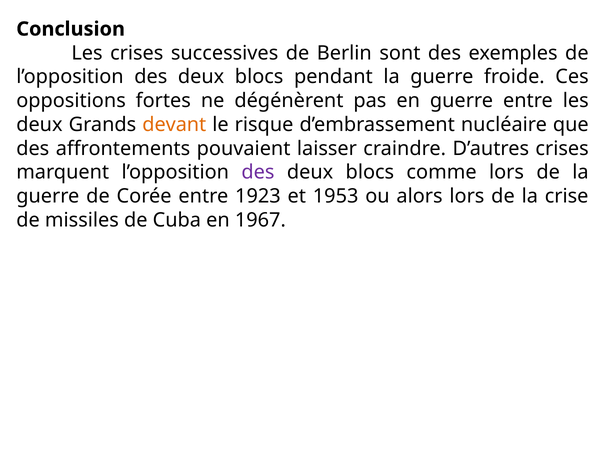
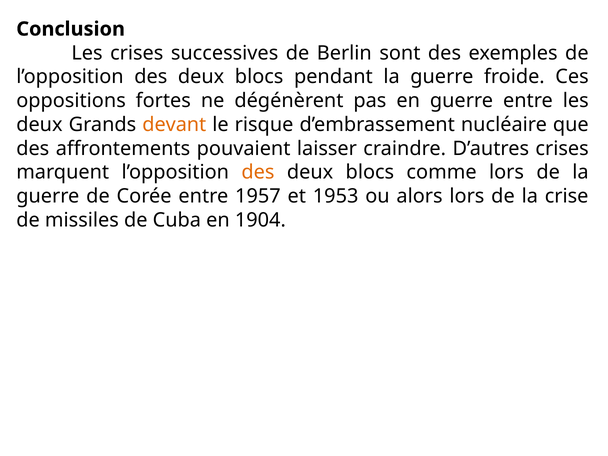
des colour: purple -> orange (258, 172)
1923: 1923 -> 1957 (258, 196)
1967: 1967 -> 1904 (260, 220)
